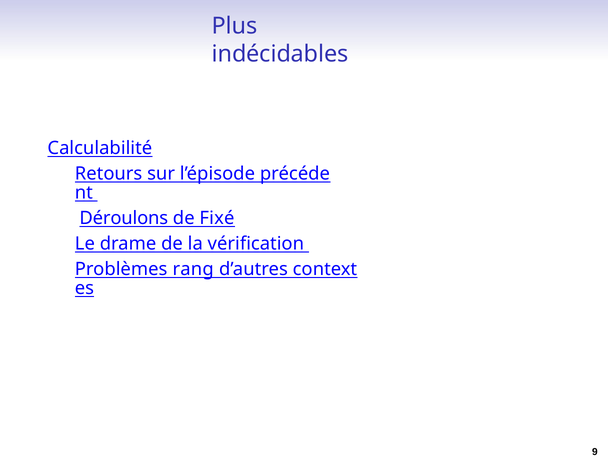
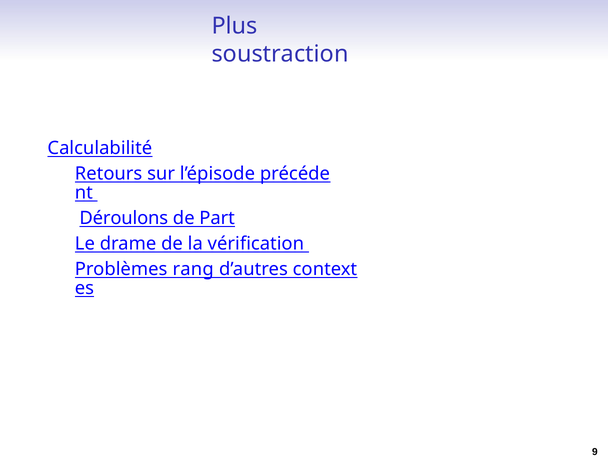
indécidables: indécidables -> soustraction (280, 54)
Fixé: Fixé -> Part (217, 218)
